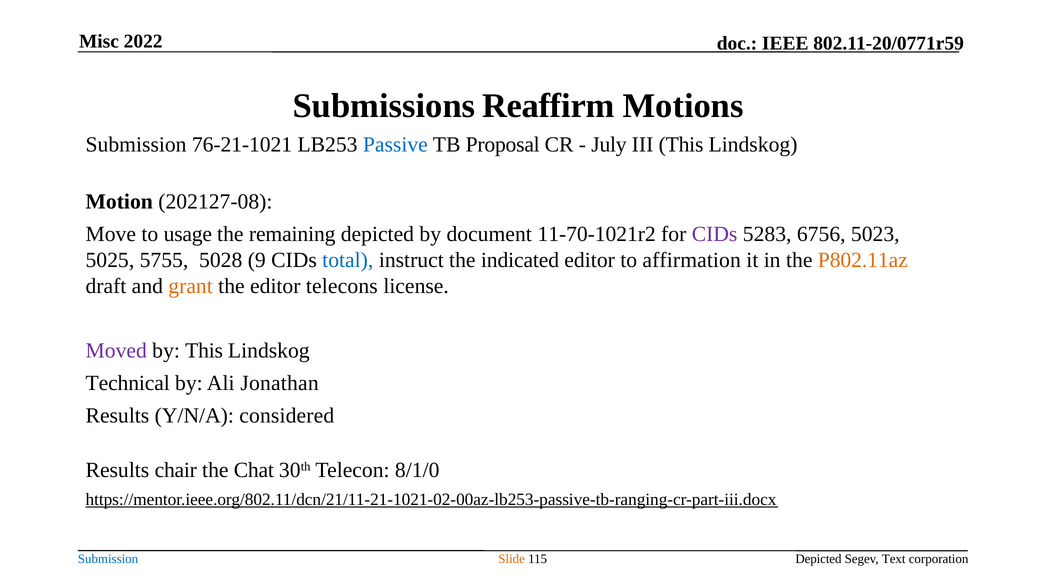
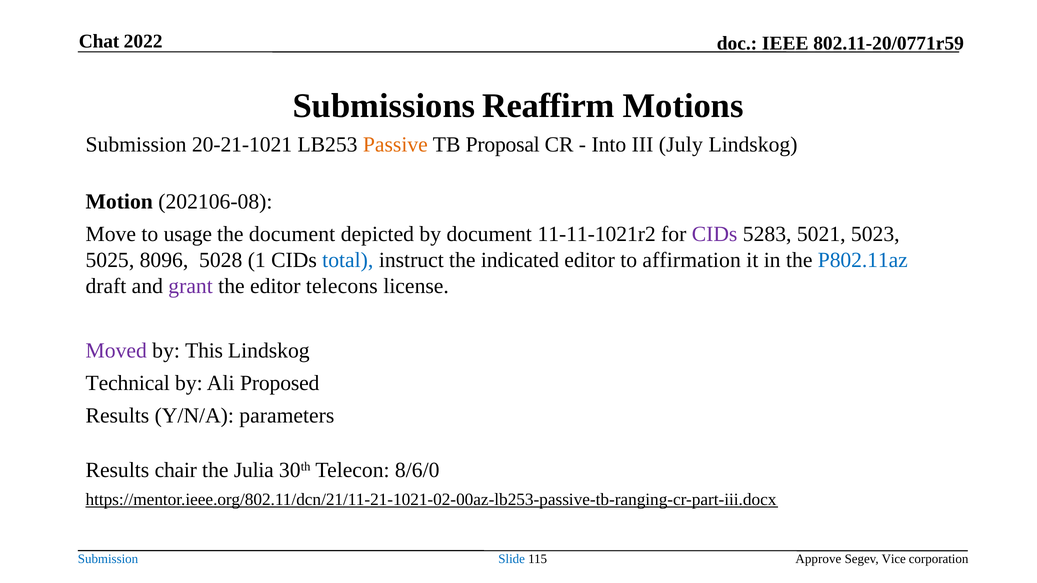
Misc: Misc -> Chat (99, 41)
76-21-1021: 76-21-1021 -> 20-21-1021 (242, 145)
Passive colour: blue -> orange (395, 145)
July: July -> Into (609, 145)
III This: This -> July (681, 145)
202127-08: 202127-08 -> 202106-08 (215, 202)
the remaining: remaining -> document (292, 234)
11-70-1021r2: 11-70-1021r2 -> 11-11-1021r2 (597, 234)
6756: 6756 -> 5021 (821, 234)
5755: 5755 -> 8096 (164, 260)
9: 9 -> 1 (257, 260)
P802.11az colour: orange -> blue (863, 260)
grant colour: orange -> purple (191, 286)
Jonathan: Jonathan -> Proposed (280, 383)
considered: considered -> parameters (287, 416)
Chat: Chat -> Julia (254, 470)
8/1/0: 8/1/0 -> 8/6/0 (417, 470)
Slide colour: orange -> blue (512, 559)
Depicted: Depicted -> Approve (818, 559)
Text: Text -> Vice (894, 559)
